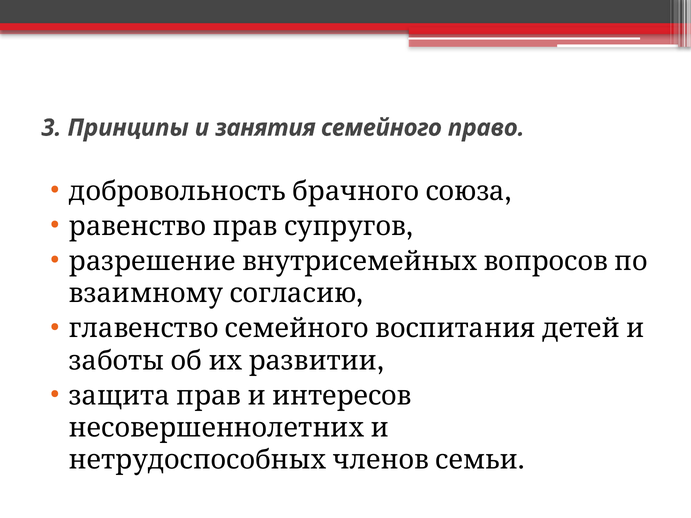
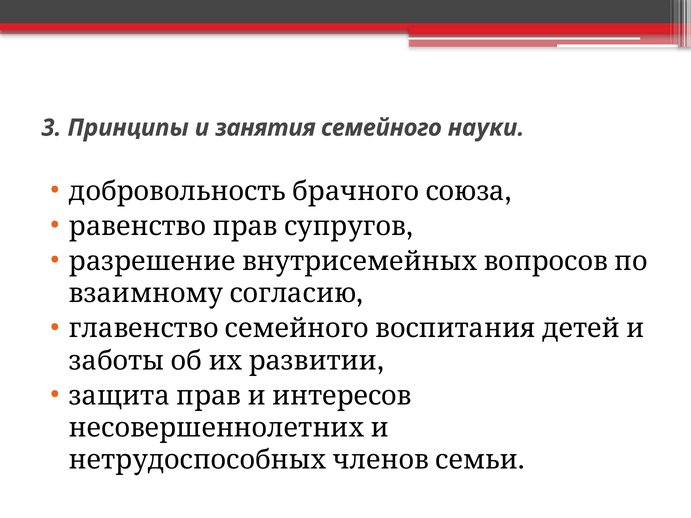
право: право -> науки (486, 128)
